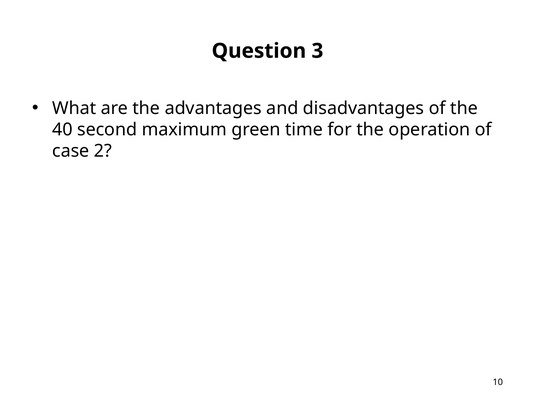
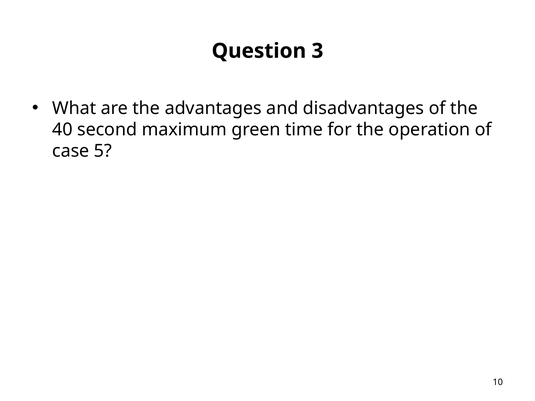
2: 2 -> 5 (103, 151)
